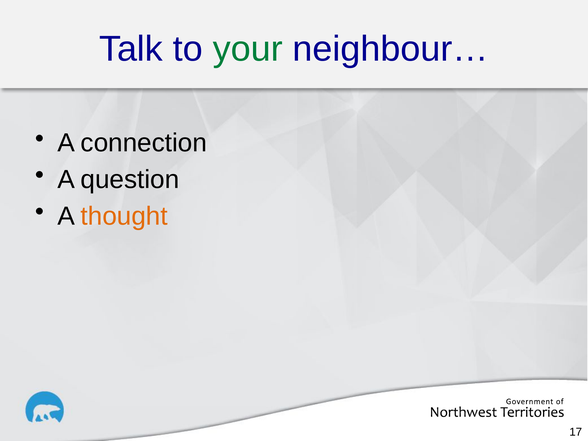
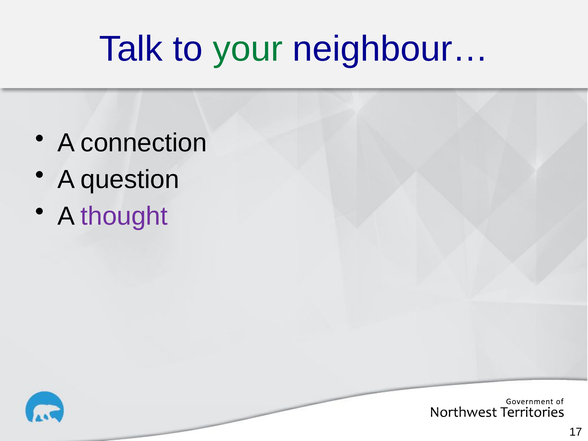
thought colour: orange -> purple (124, 216)
